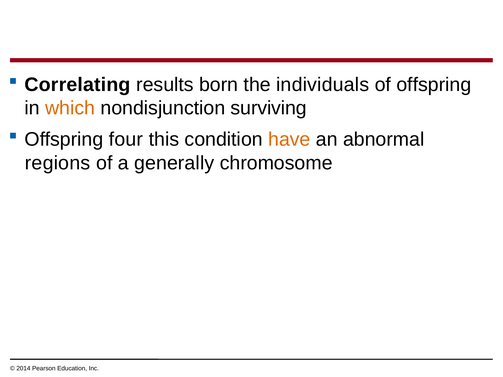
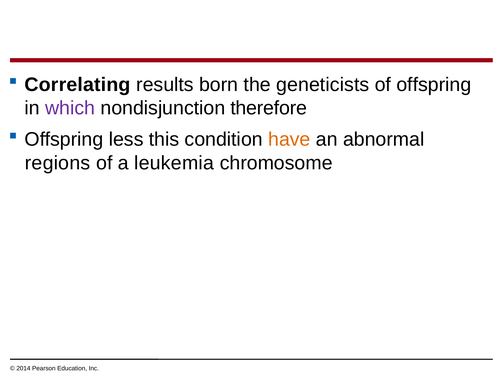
individuals: individuals -> geneticists (323, 85)
which colour: orange -> purple (70, 108)
surviving: surviving -> therefore (269, 108)
four: four -> less (126, 140)
generally: generally -> leukemia (174, 163)
